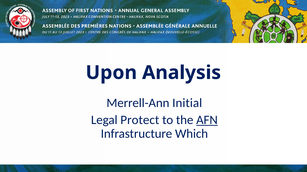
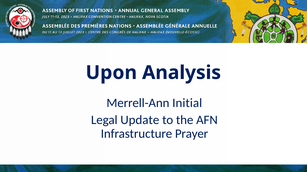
Protect: Protect -> Update (140, 120)
AFN underline: present -> none (207, 120)
Which: Which -> Prayer (192, 134)
